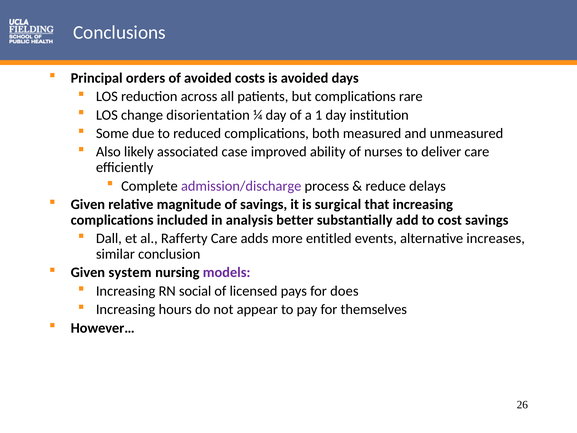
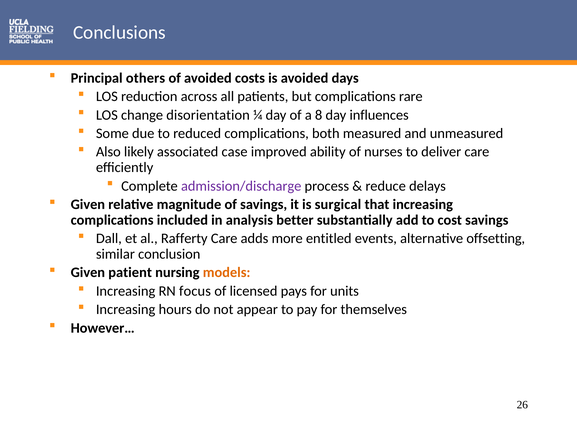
orders: orders -> others (146, 78)
1: 1 -> 8 (319, 115)
institution: institution -> influences (379, 115)
increases: increases -> offsetting (496, 238)
system: system -> patient (130, 272)
models colour: purple -> orange (227, 272)
social: social -> focus (195, 291)
does: does -> units (345, 291)
